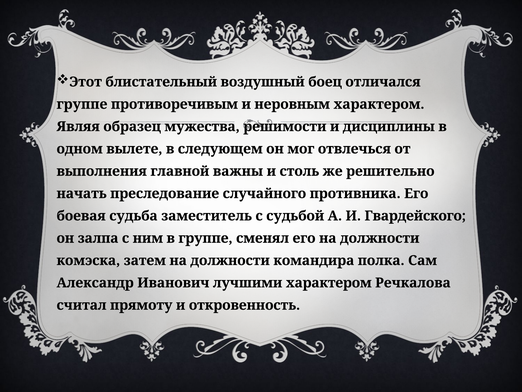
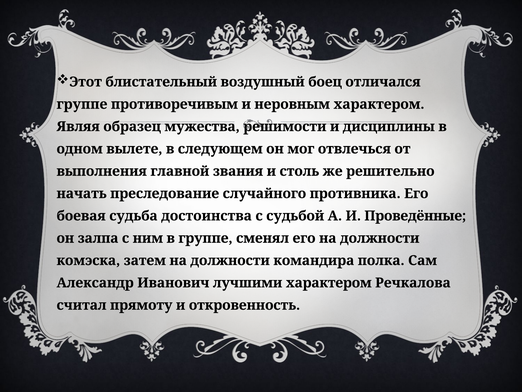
важны: важны -> звания (238, 171)
заместитель: заместитель -> достоинства (207, 216)
Гвардейского: Гвардейского -> Проведённые (415, 216)
